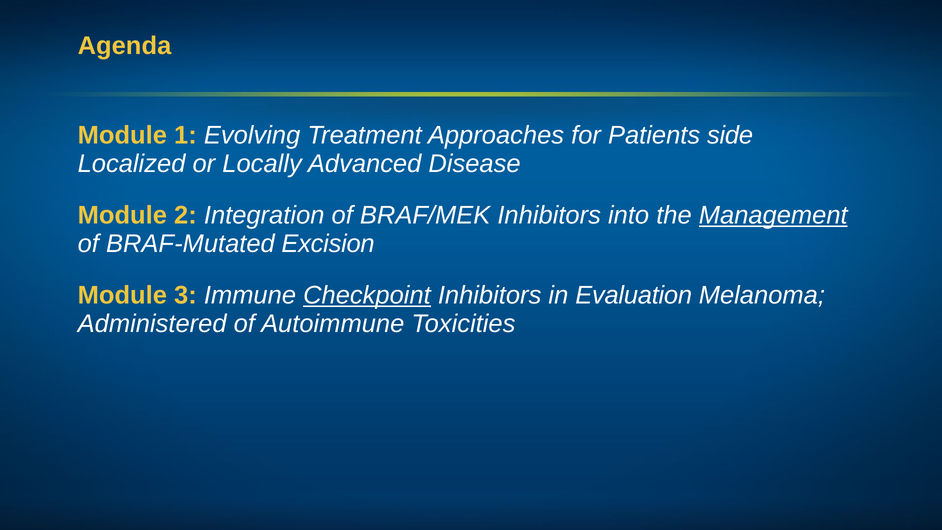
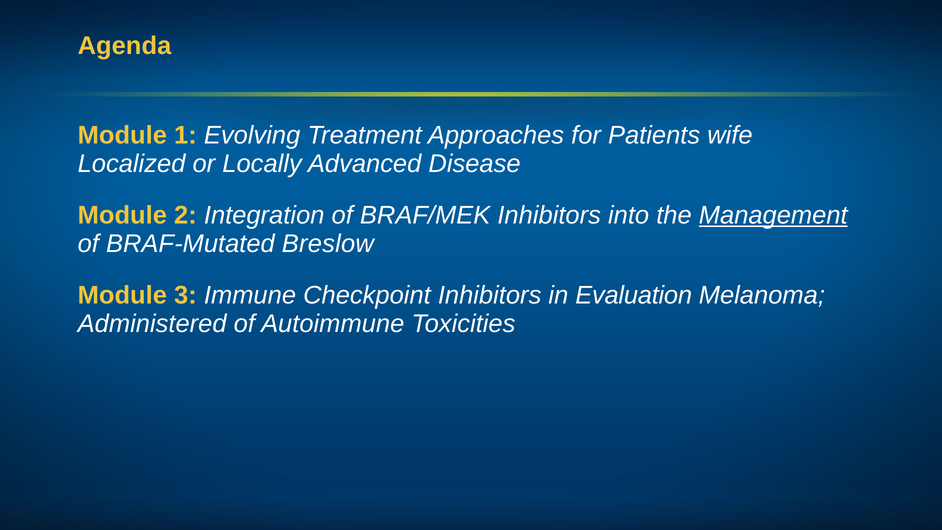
side: side -> wife (730, 135)
Excision: Excision -> Breslow (328, 244)
Checkpoint underline: present -> none (367, 295)
